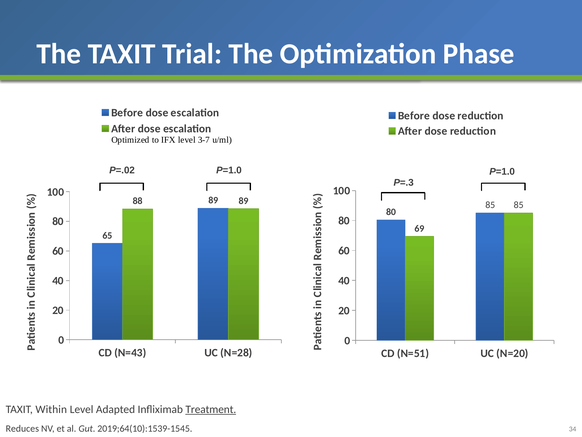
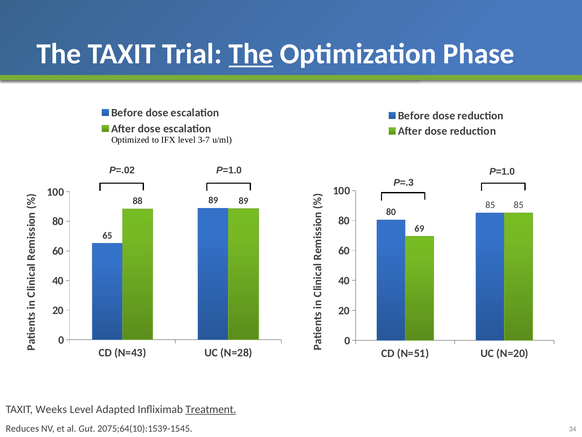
The underline: none -> present (251, 54)
Within: Within -> Weeks (51, 409)
2019;64(10):1539-1545: 2019;64(10):1539-1545 -> 2075;64(10):1539-1545 (145, 428)
